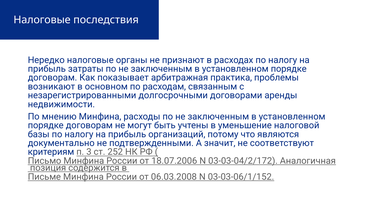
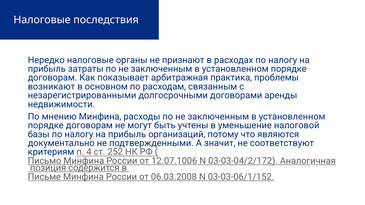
3: 3 -> 4 (89, 152)
18.07.2006: 18.07.2006 -> 12.07.1006 (174, 161)
